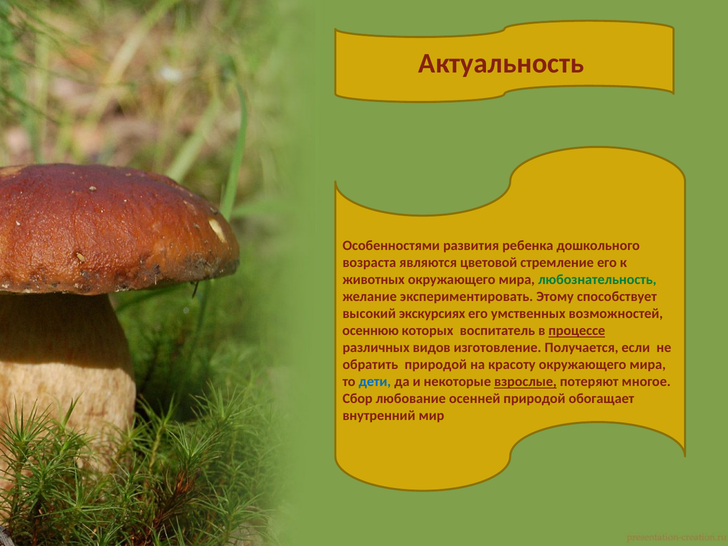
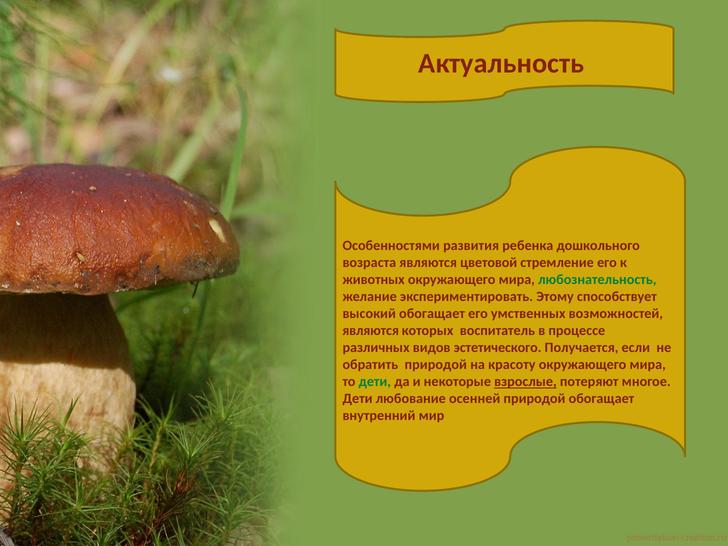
высокий экскурсиях: экскурсиях -> обогащает (432, 314)
осеннюю: осеннюю -> являются (371, 331)
процессе underline: present -> none (577, 331)
изготовление: изготовление -> эстетического (498, 348)
дети colour: blue -> green (375, 382)
Сбор: Сбор -> Дети (358, 399)
